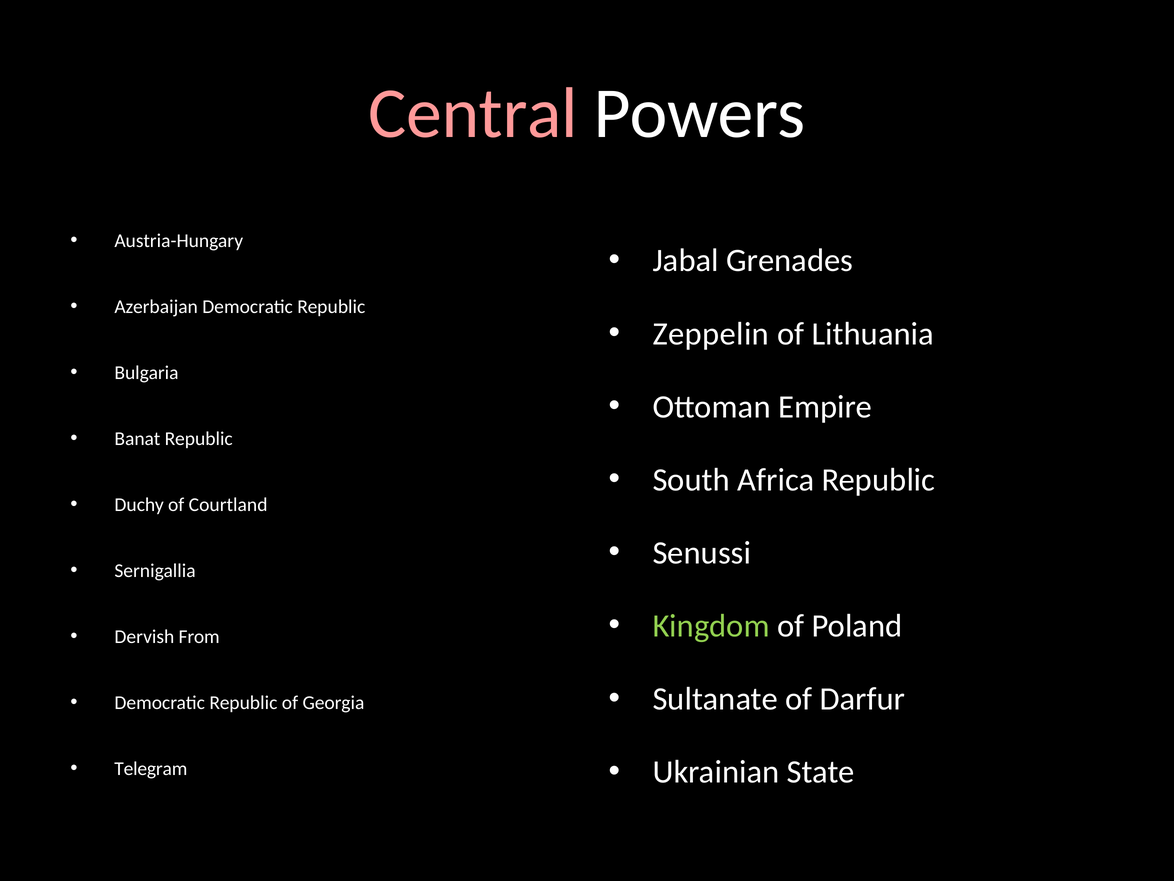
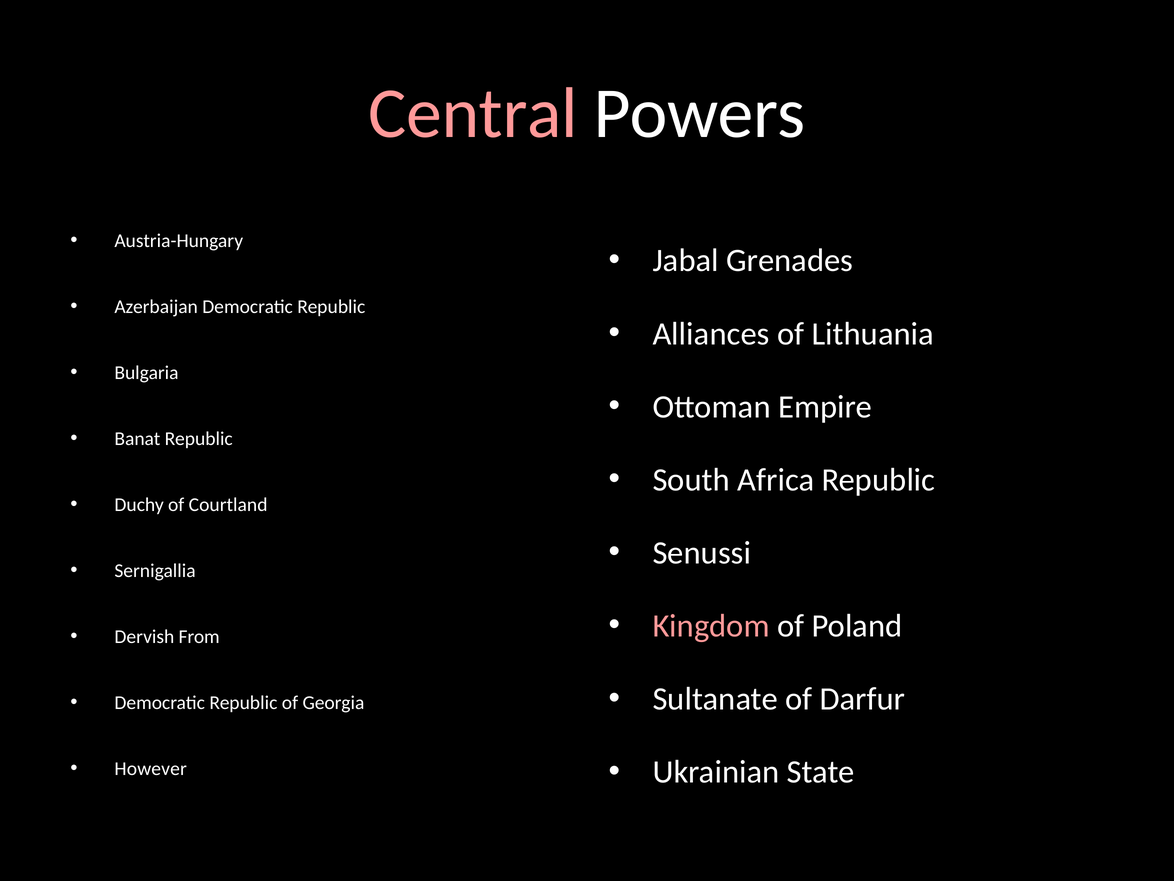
Zeppelin: Zeppelin -> Alliances (711, 334)
Kingdom colour: light green -> pink (711, 626)
Telegram: Telegram -> However (151, 768)
